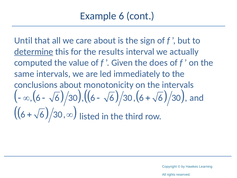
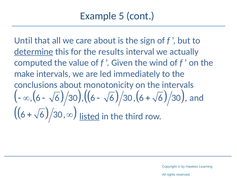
Example 6: 6 -> 5 (121, 16)
does: does -> wind (159, 63)
same: same -> make (24, 74)
listed underline: none -> present (90, 116)
